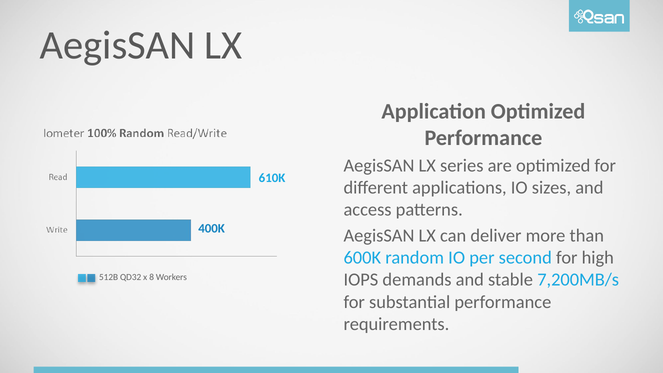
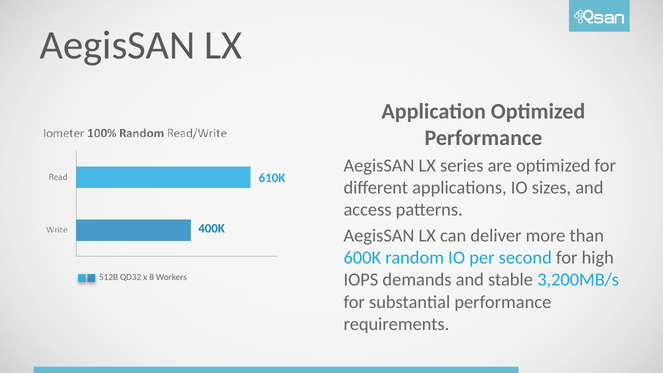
7,200MB/s: 7,200MB/s -> 3,200MB/s (578, 280)
